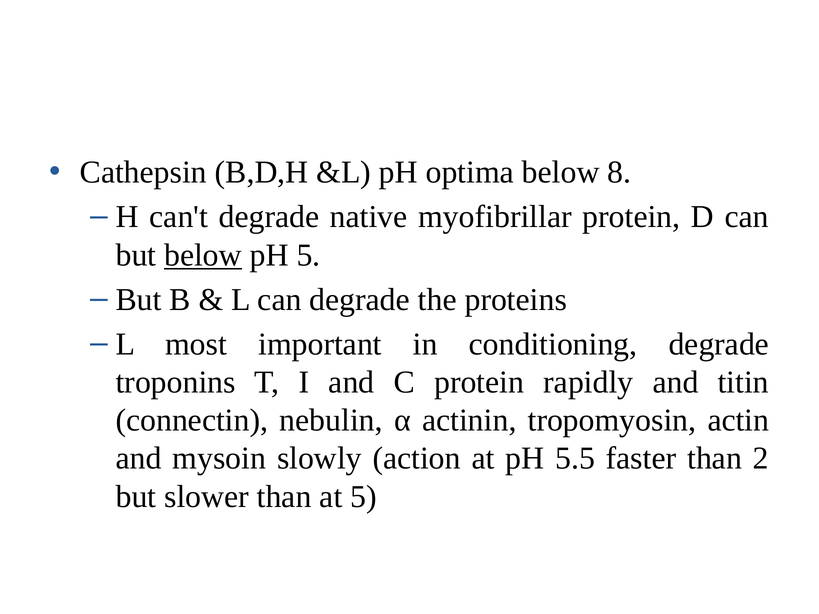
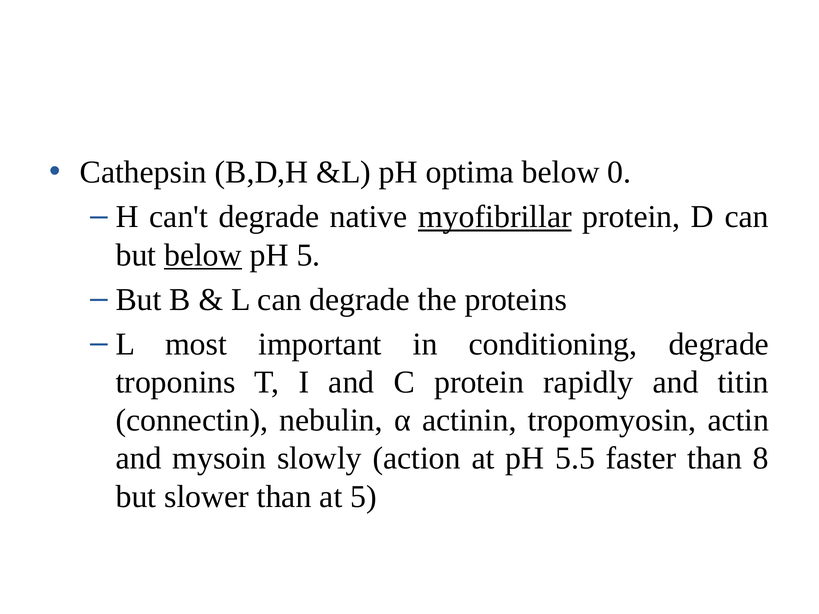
8: 8 -> 0 (619, 173)
myofibrillar underline: none -> present (495, 217)
2: 2 -> 8 (761, 459)
